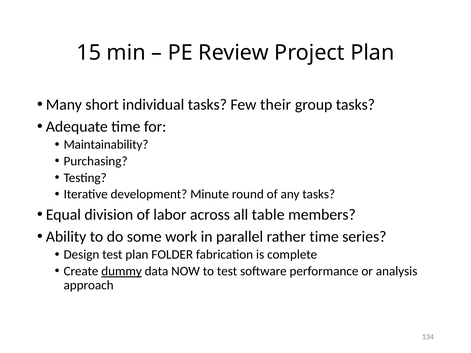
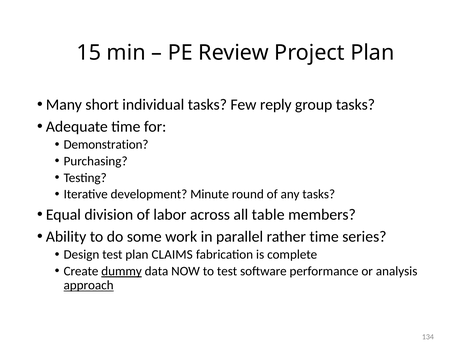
their: their -> reply (276, 105)
Maintainability: Maintainability -> Demonstration (106, 145)
FOLDER: FOLDER -> CLAIMS (172, 255)
approach underline: none -> present (89, 286)
